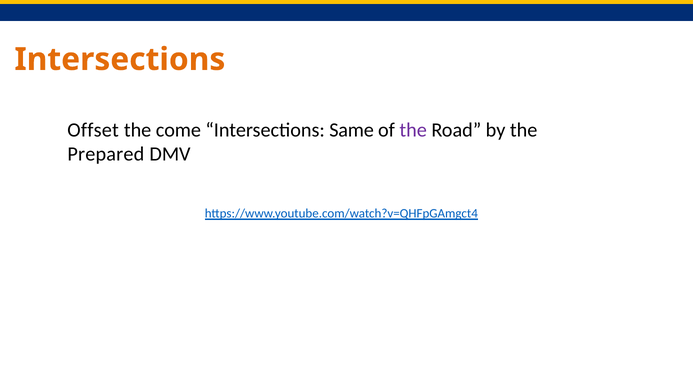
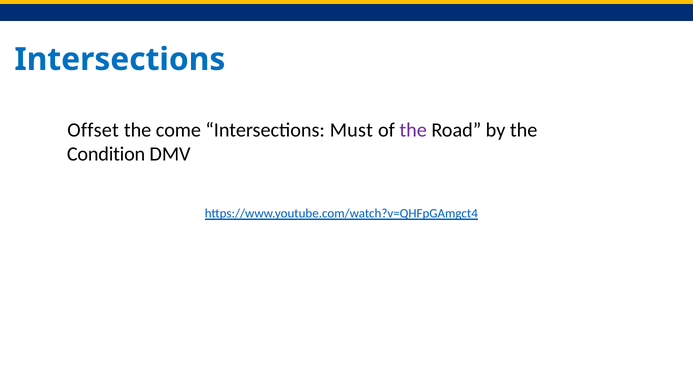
Intersections colour: orange -> blue (120, 59)
Same: Same -> Must (351, 130)
Prepared: Prepared -> Condition (106, 154)
